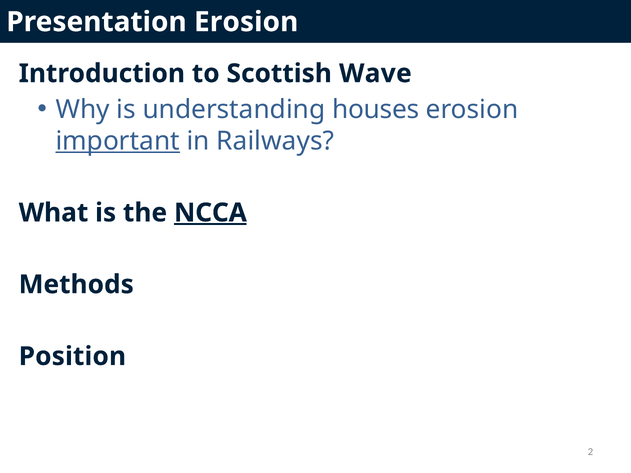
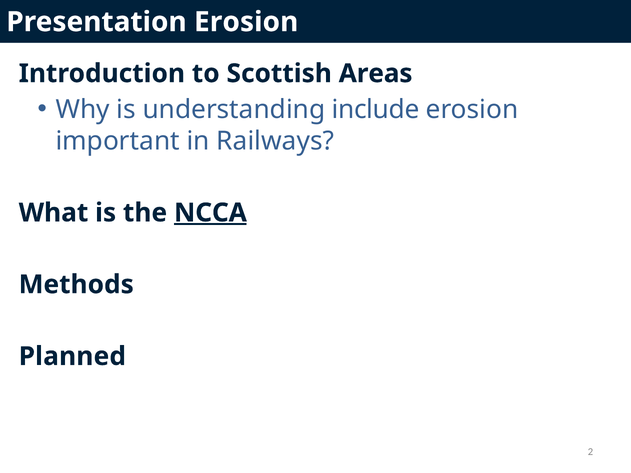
Wave: Wave -> Areas (376, 74)
houses: houses -> include (376, 109)
important underline: present -> none (118, 141)
Position: Position -> Planned (72, 357)
